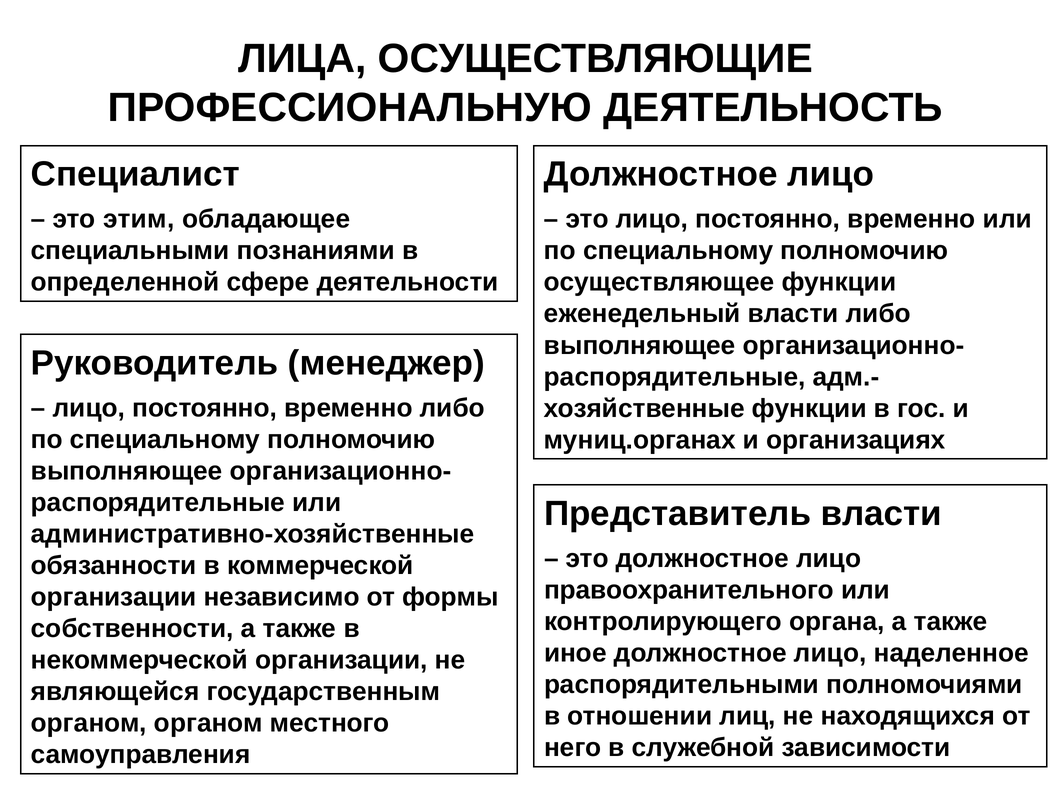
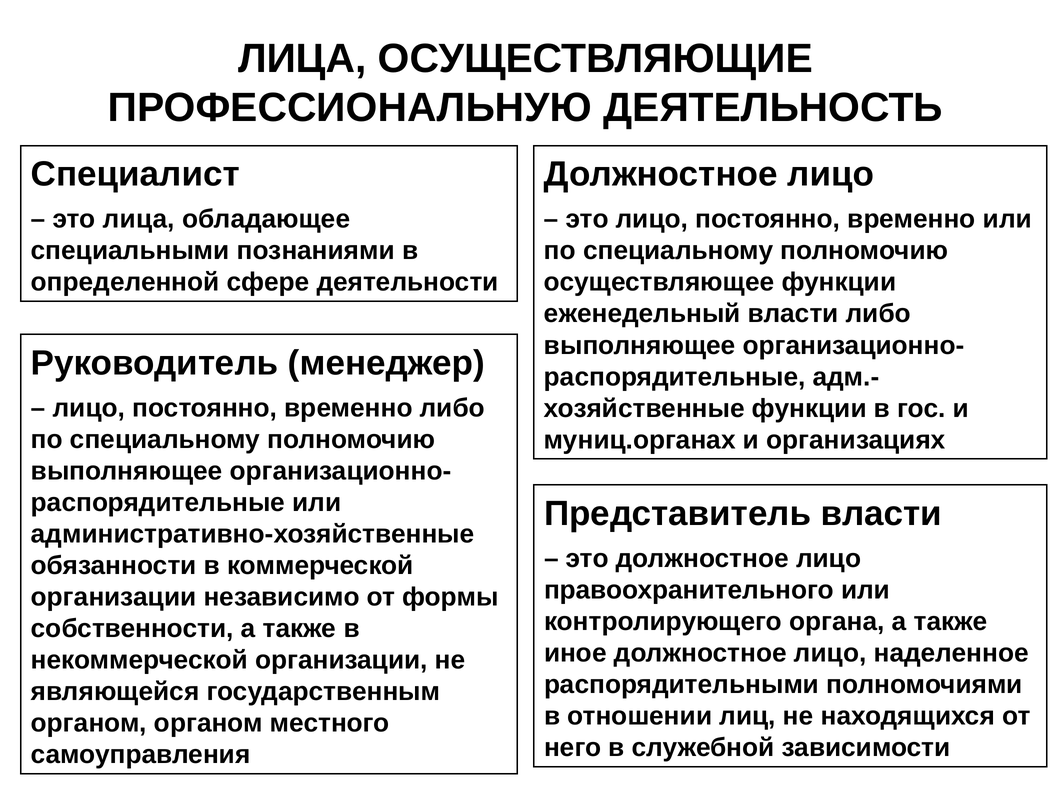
это этим: этим -> лица (139, 219)
